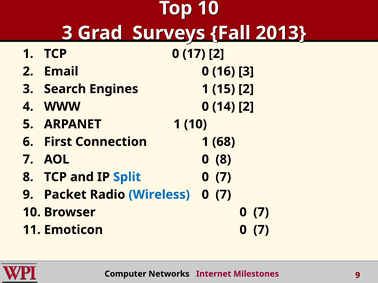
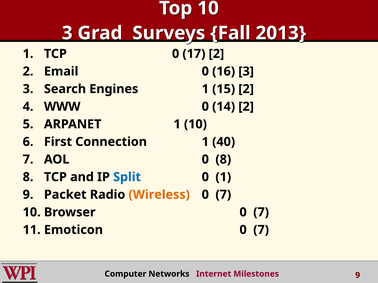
68: 68 -> 40 (224, 142)
7: 7 -> 1 (223, 177)
Wireless colour: blue -> orange (159, 195)
